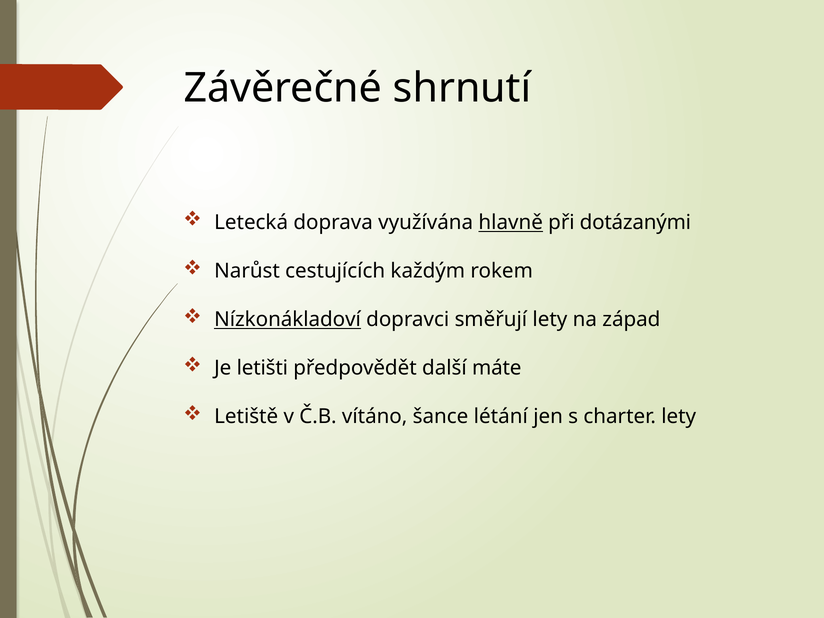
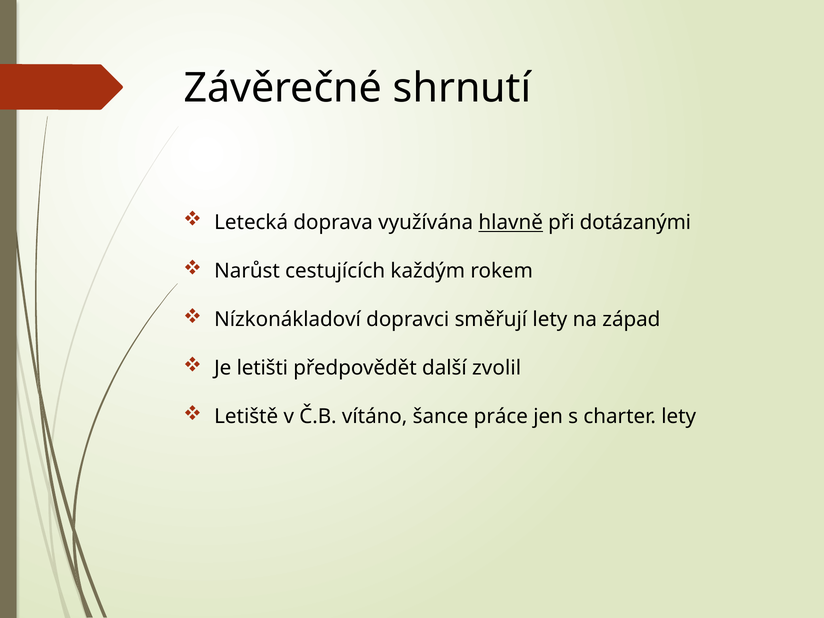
Nízkonákladoví underline: present -> none (288, 320)
máte: máte -> zvolil (497, 368)
létání: létání -> práce (501, 417)
